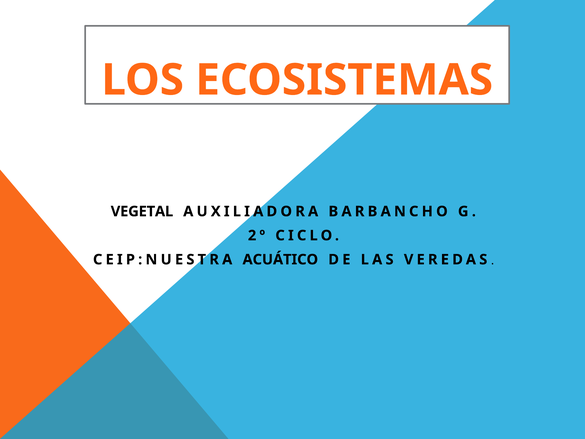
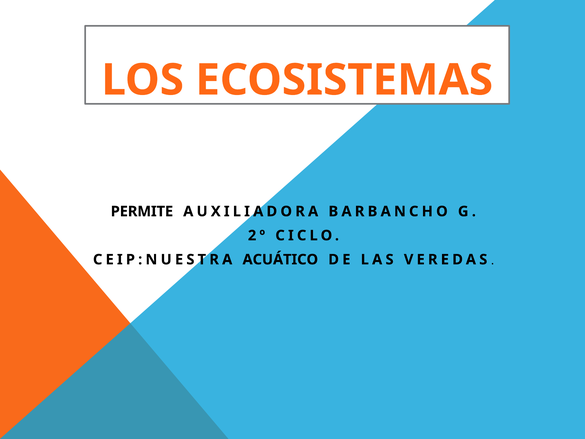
VEGETAL: VEGETAL -> PERMITE (142, 211)
